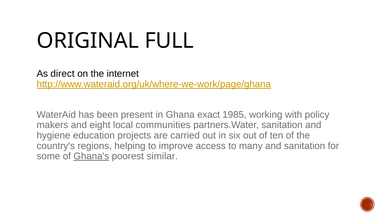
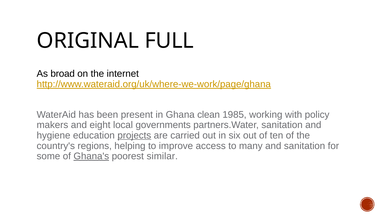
direct: direct -> broad (63, 74)
exact: exact -> clean (209, 114)
communities: communities -> governments (163, 125)
projects underline: none -> present (134, 135)
